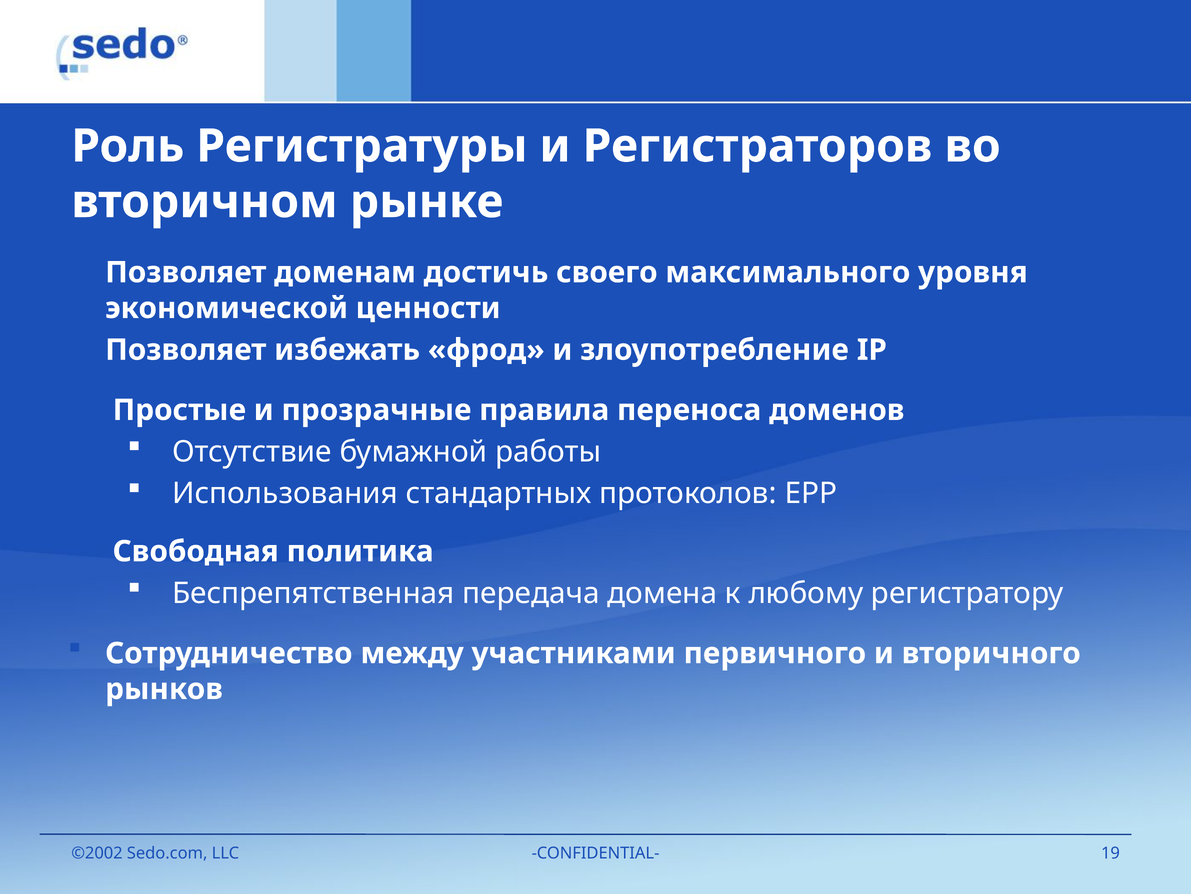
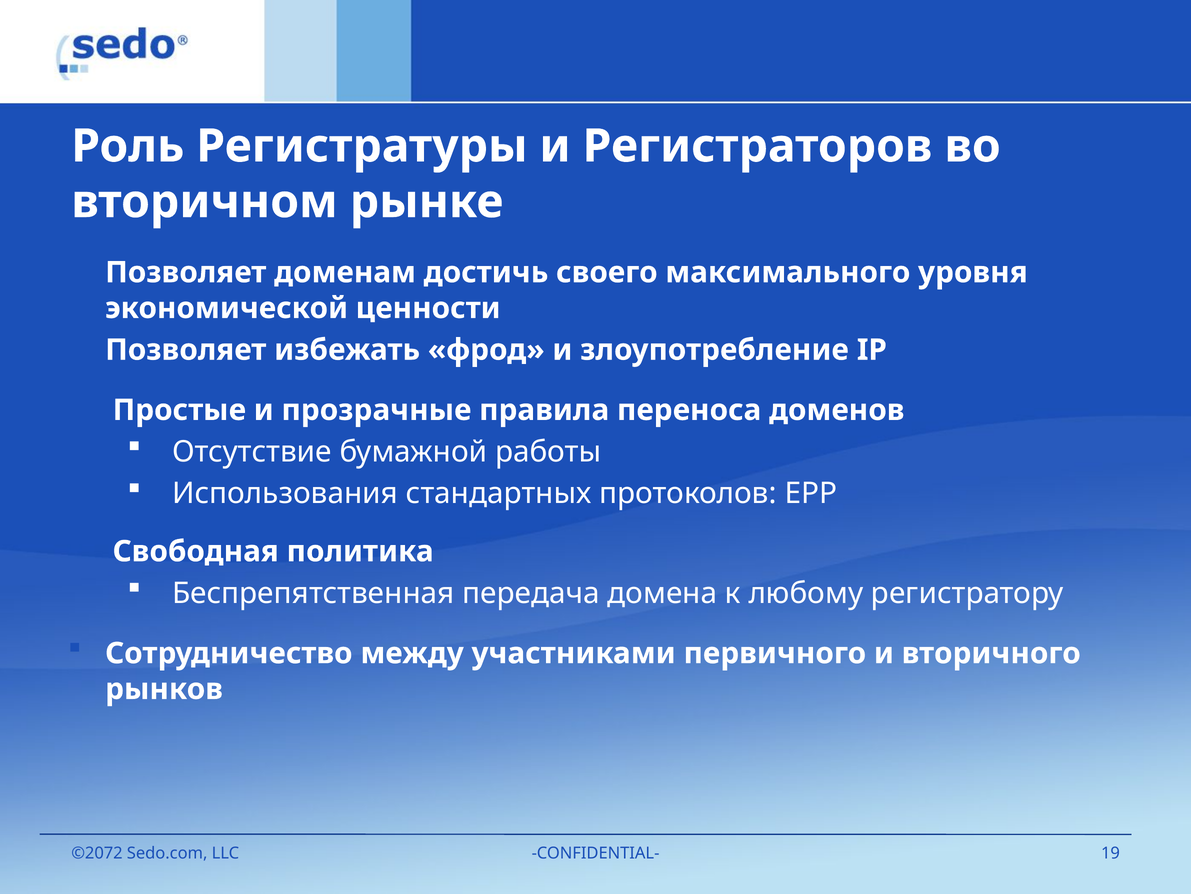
©2002: ©2002 -> ©2072 (97, 853)
